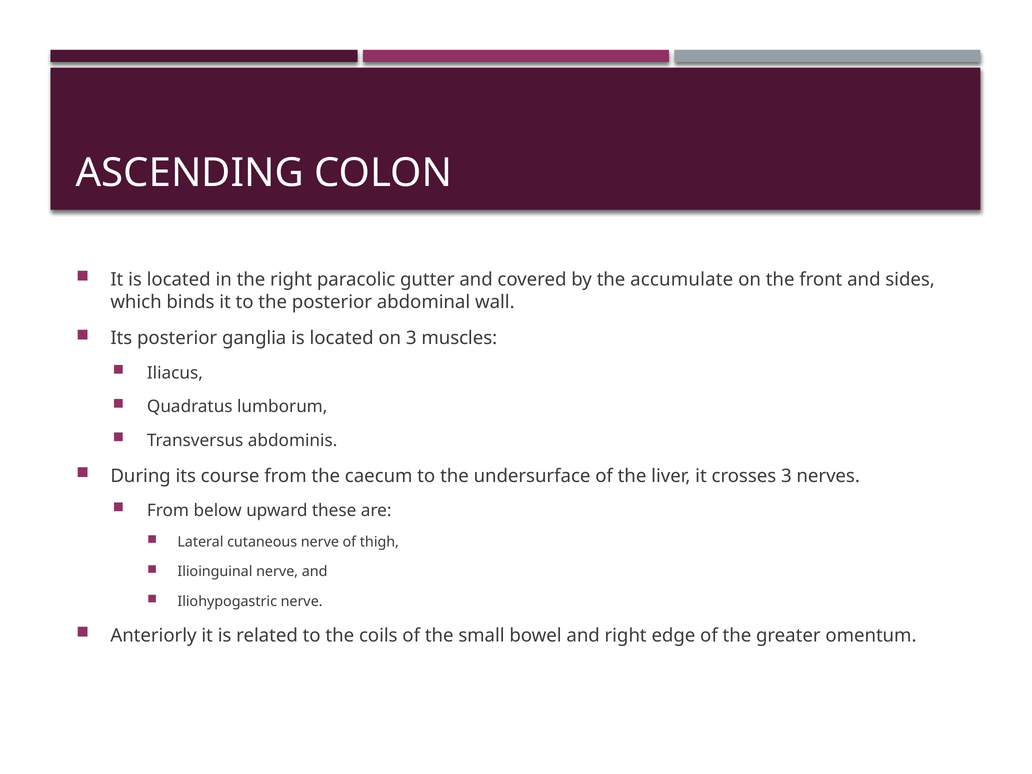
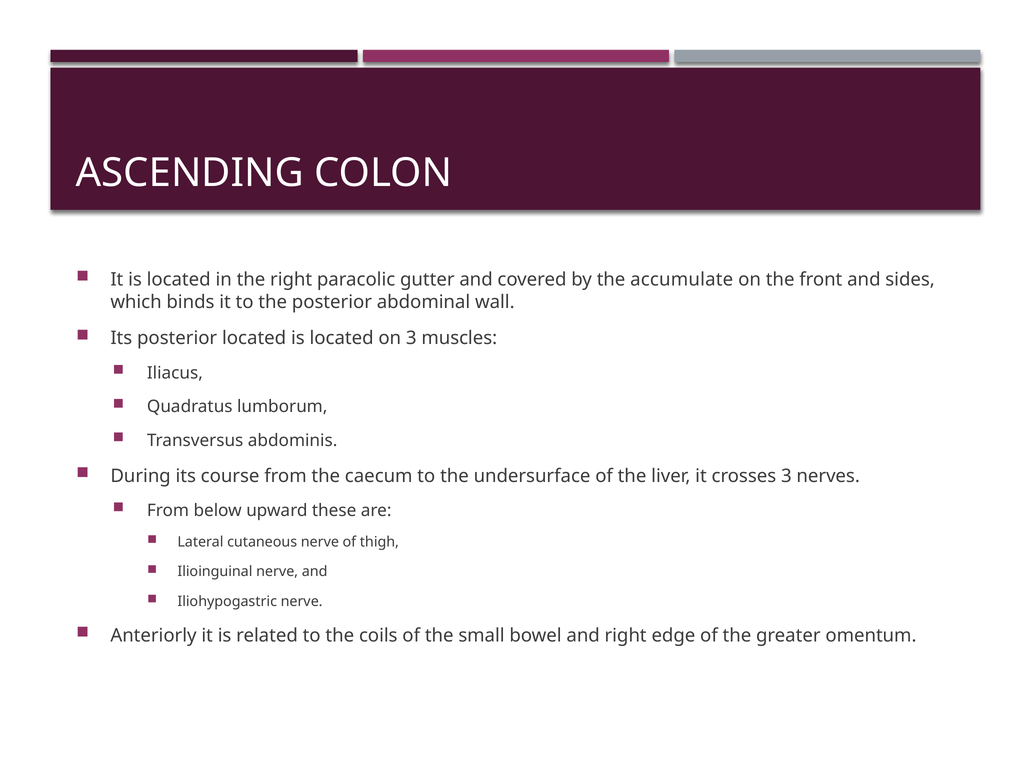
posterior ganglia: ganglia -> located (254, 338)
